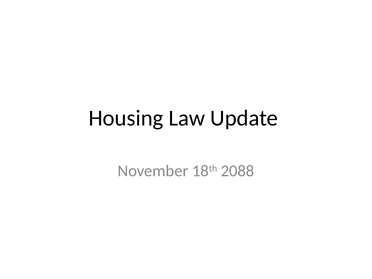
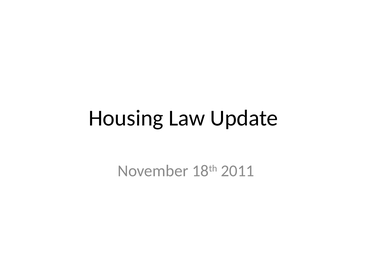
2088: 2088 -> 2011 (238, 171)
